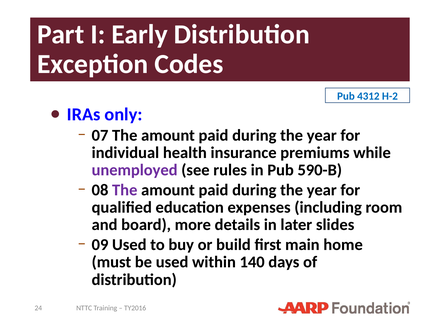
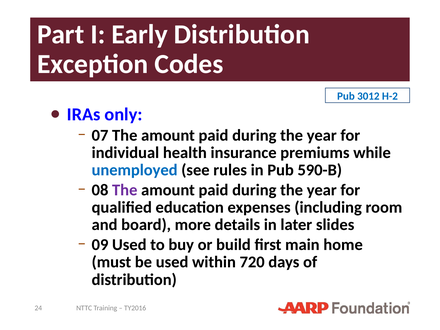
4312: 4312 -> 3012 (368, 96)
unemployed colour: purple -> blue (135, 170)
140: 140 -> 720 (252, 262)
